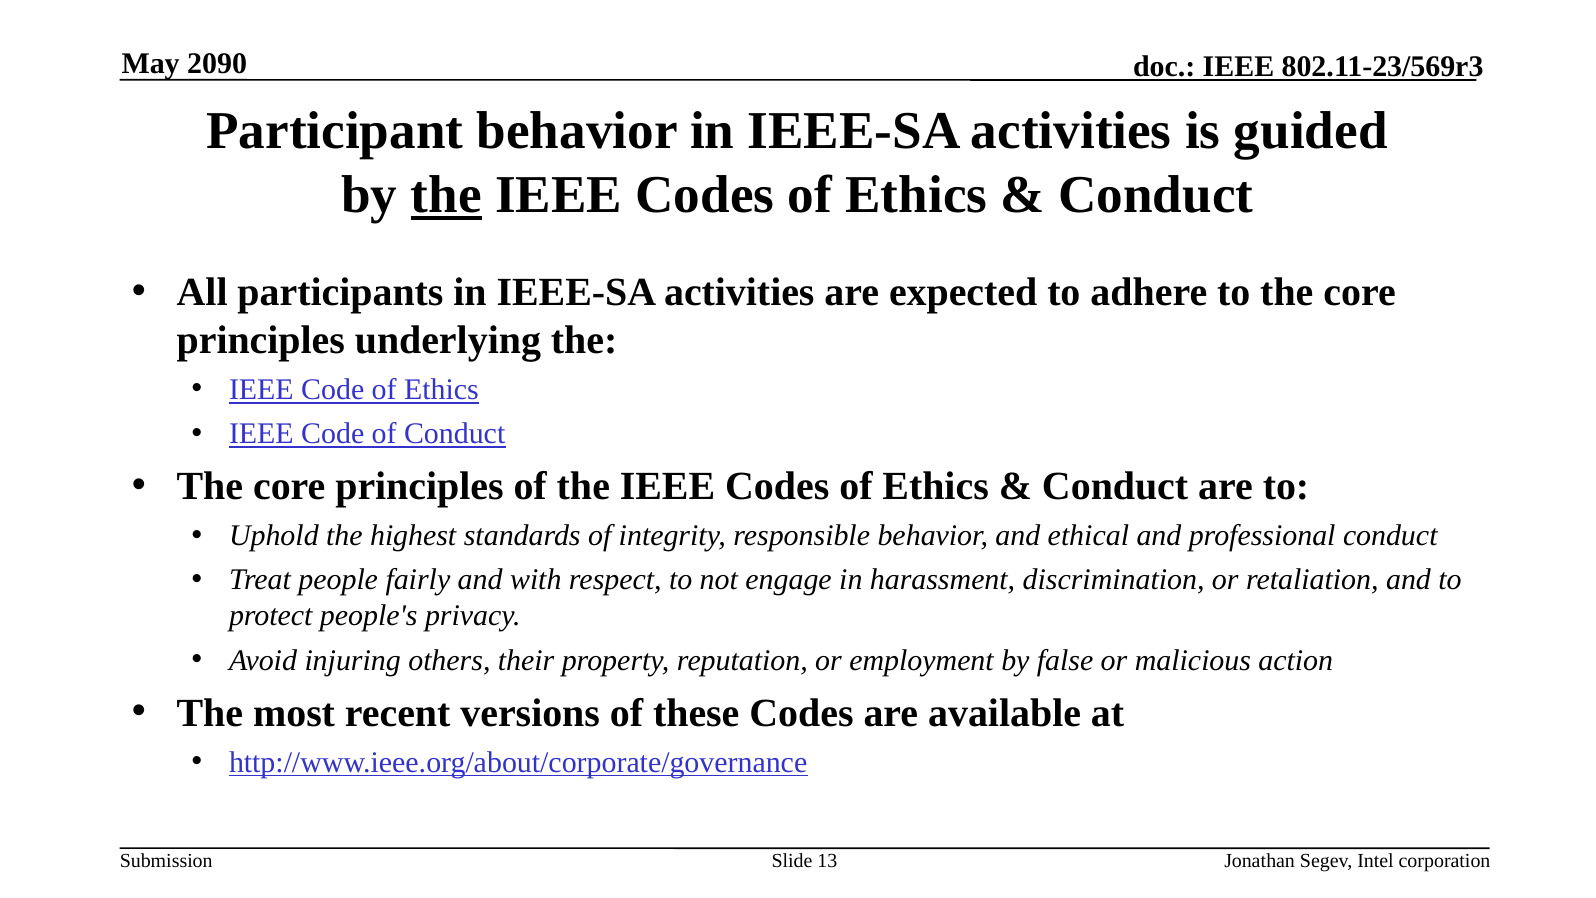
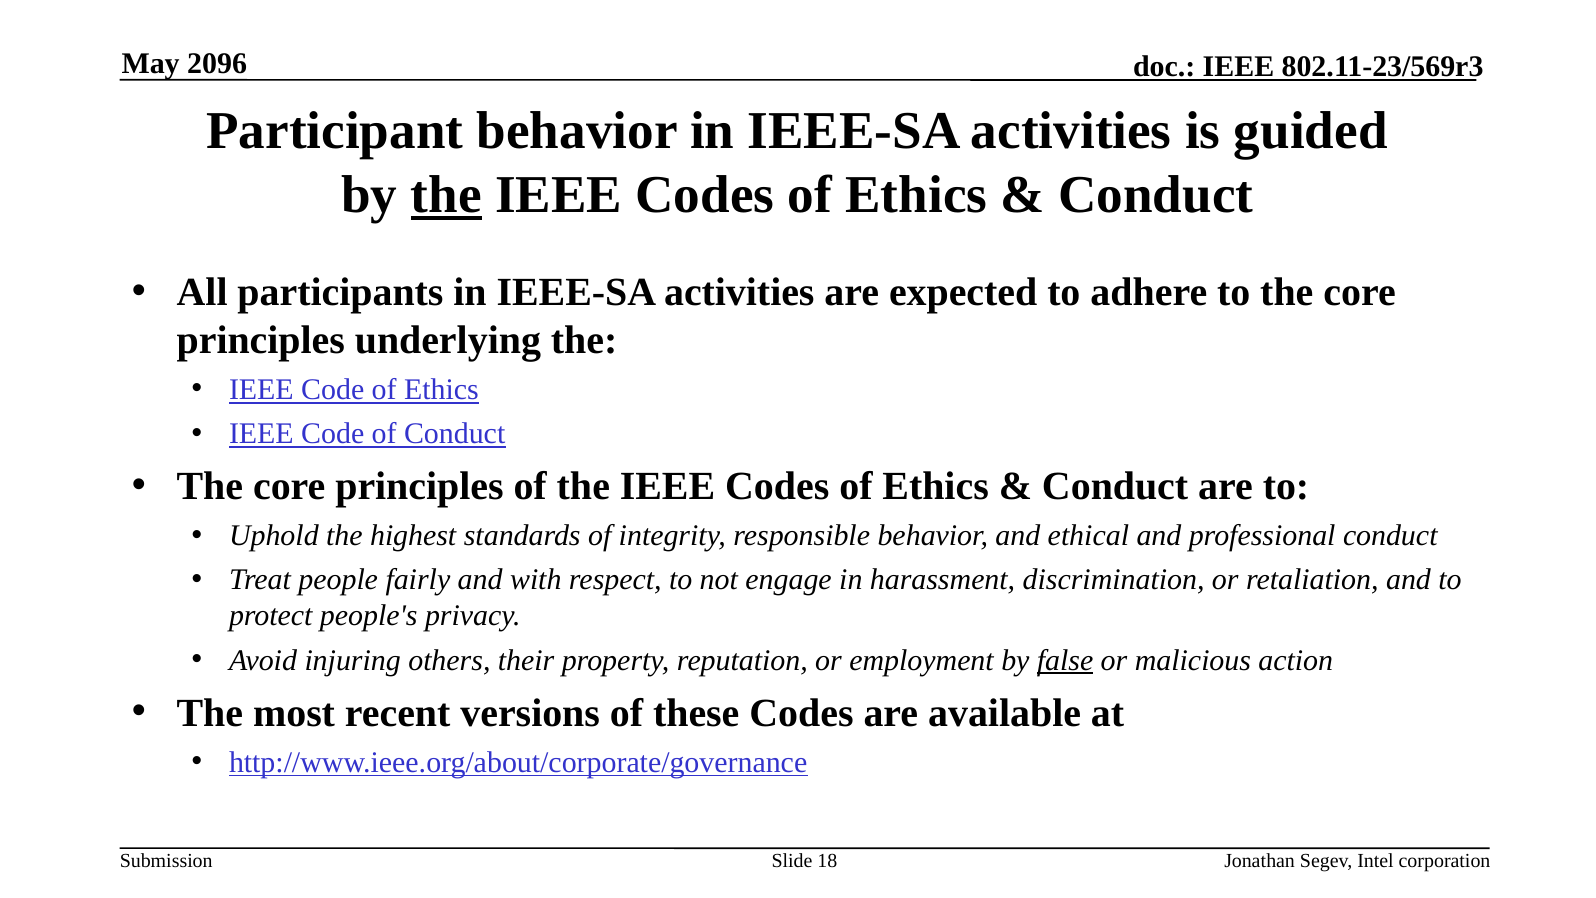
2090: 2090 -> 2096 (217, 63)
false underline: none -> present (1065, 660)
13: 13 -> 18 (827, 861)
